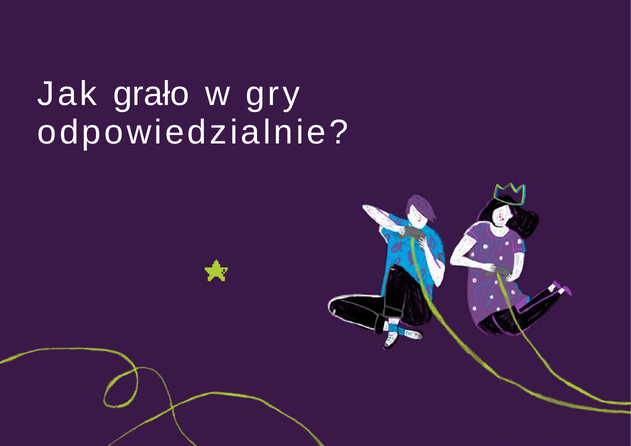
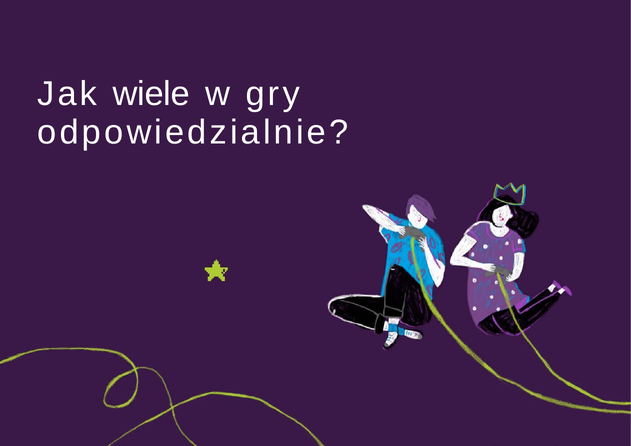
grało: grało -> wiele (151, 94)
